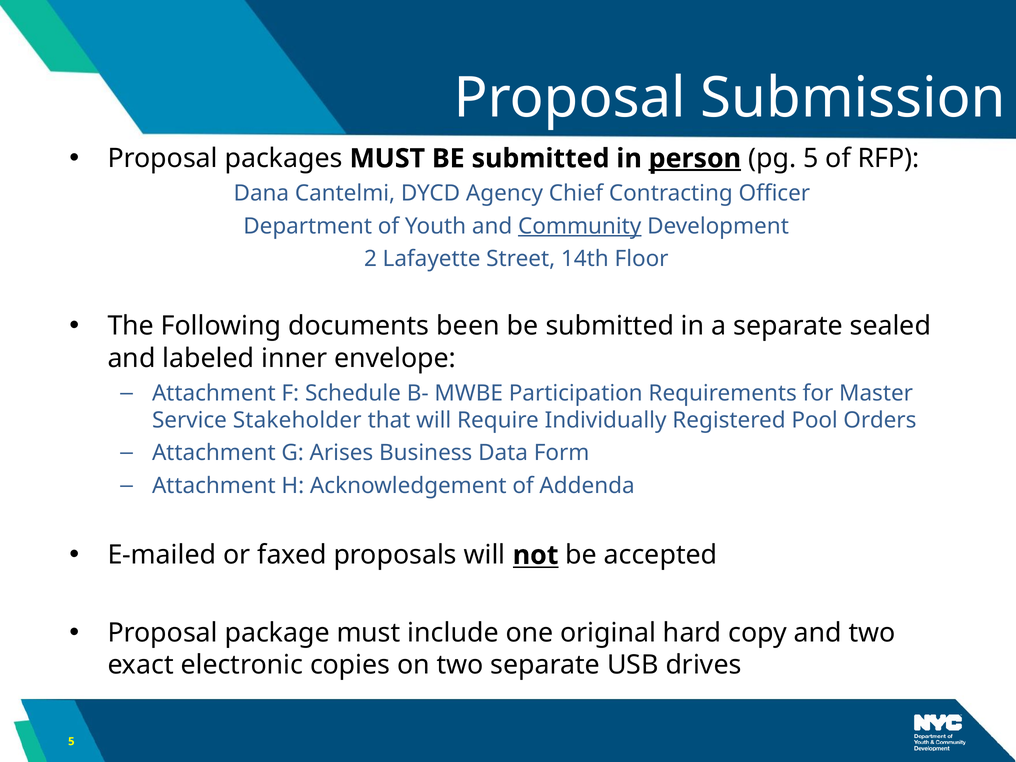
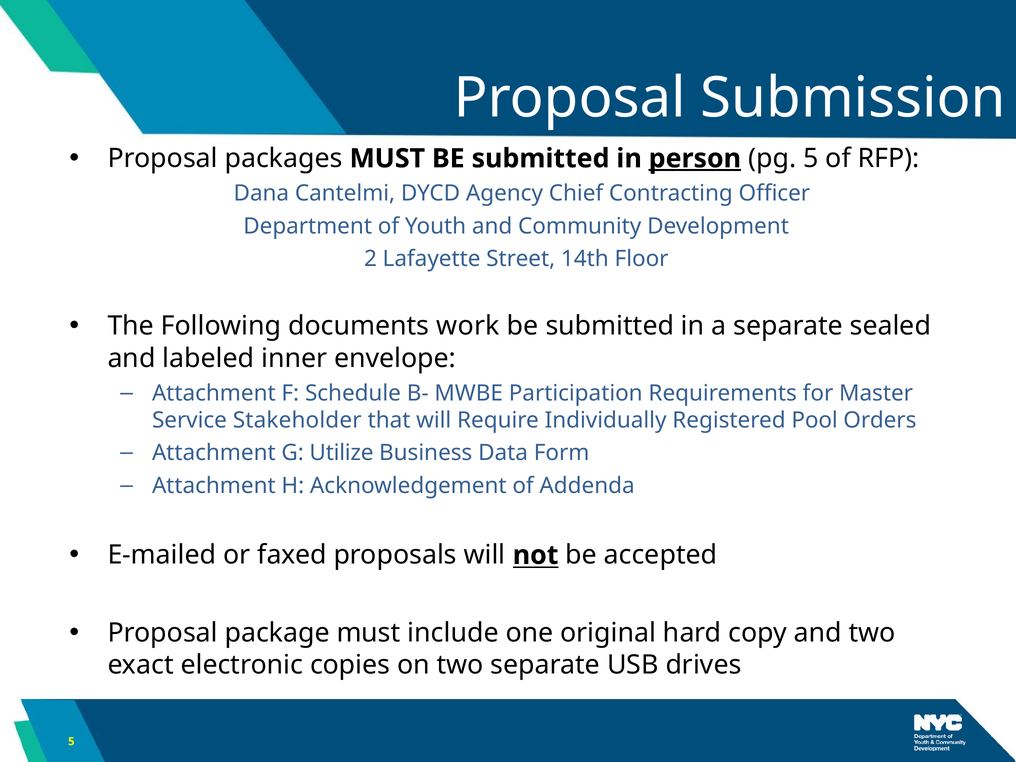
Community underline: present -> none (580, 226)
been: been -> work (468, 326)
Arises: Arises -> Utilize (342, 453)
